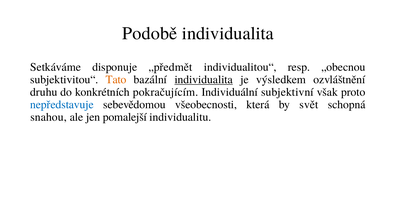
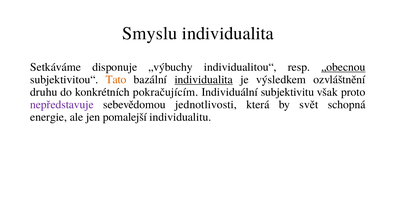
Podobě: Podobě -> Smyslu (150, 33)
„předmět: „předmět -> „výbuchy (171, 67)
„obecnou underline: none -> present (343, 67)
subjektivní: subjektivní -> subjektivitu (287, 92)
nepředstavuje colour: blue -> purple (62, 104)
všeobecnosti: všeobecnosti -> jednotlivosti (206, 104)
snahou: snahou -> energie (49, 117)
